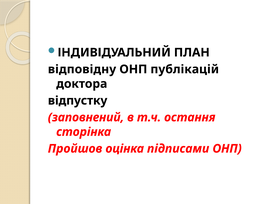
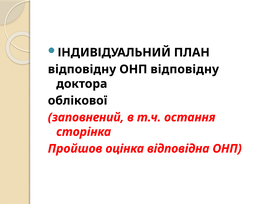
ОНП публікацій: публікацій -> відповідну (185, 69)
відпустку: відпустку -> облікової (78, 101)
підписами: підписами -> відповідна (178, 149)
